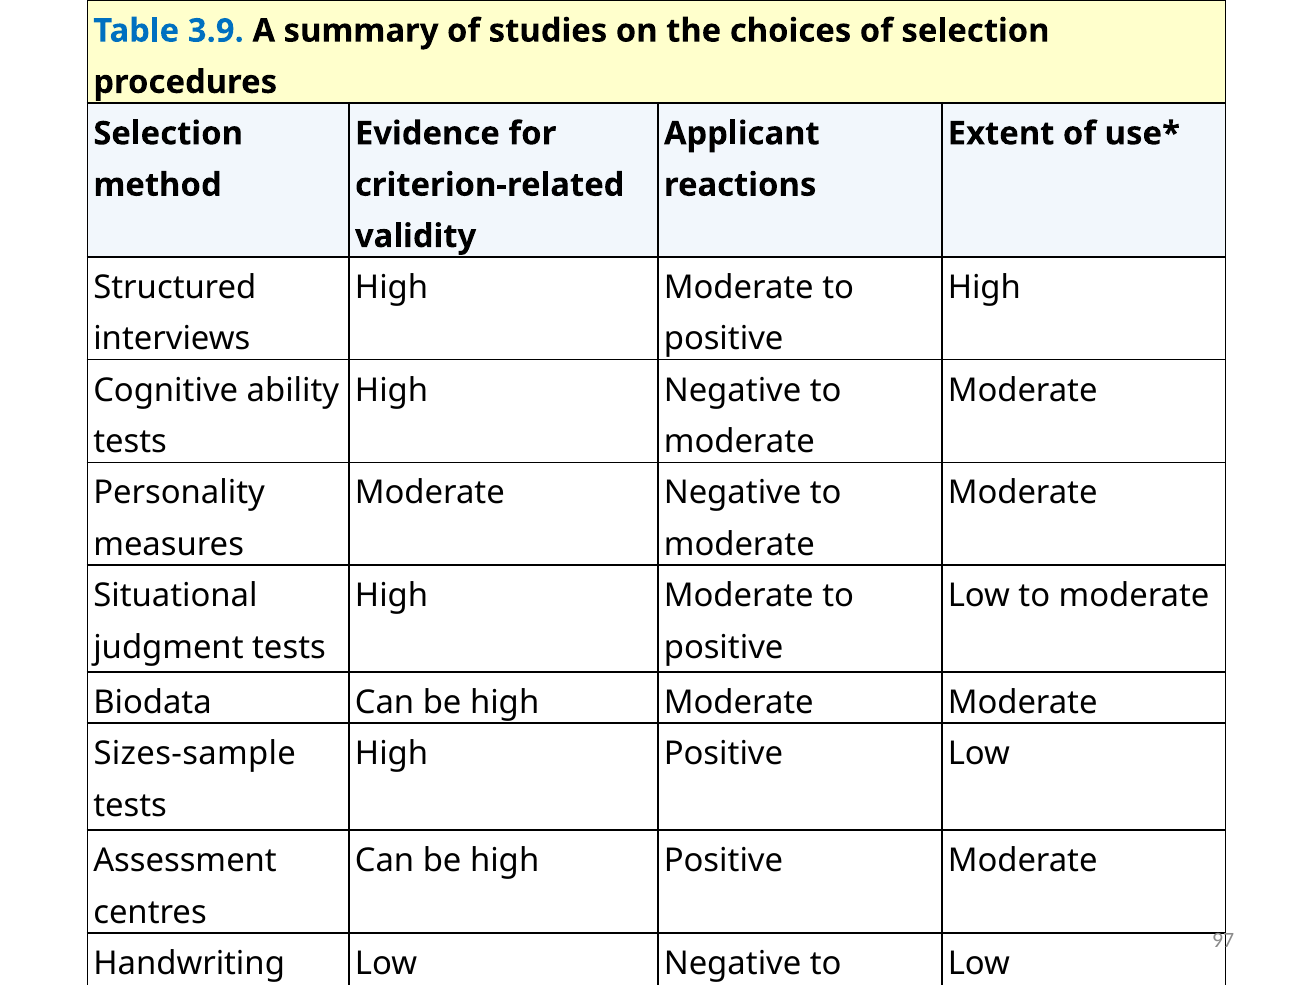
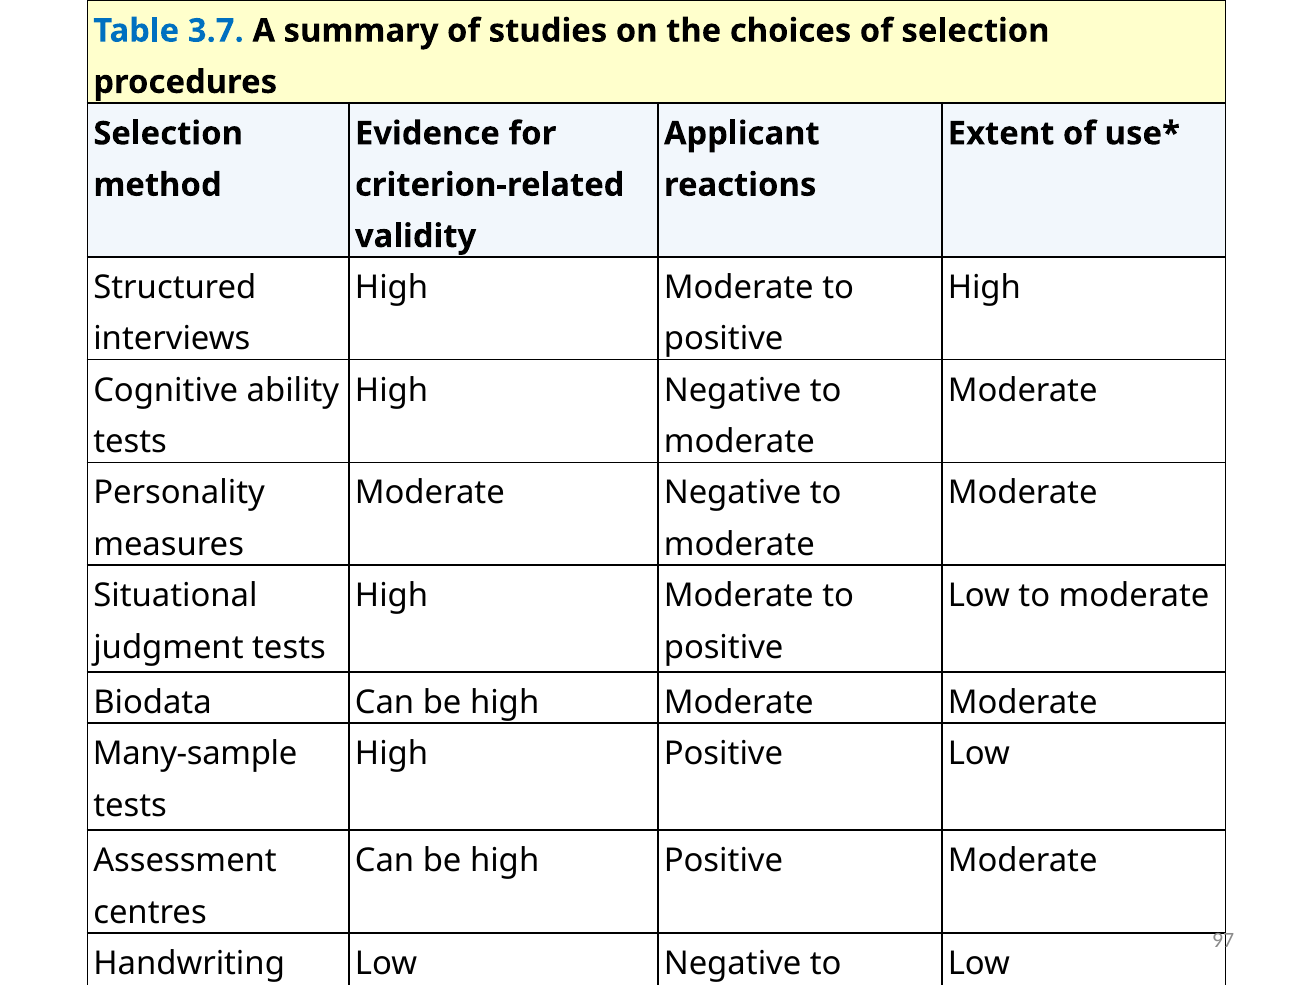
3.9: 3.9 -> 3.7 (216, 31)
Sizes-sample: Sizes-sample -> Many-sample (195, 754)
